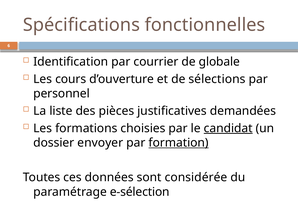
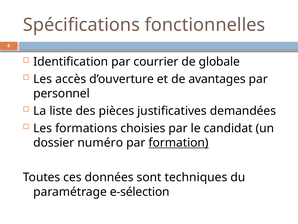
cours: cours -> accès (71, 79)
sélections: sélections -> avantages (217, 79)
candidat underline: present -> none (228, 128)
envoyer: envoyer -> numéro (100, 142)
considérée: considérée -> techniques (196, 177)
